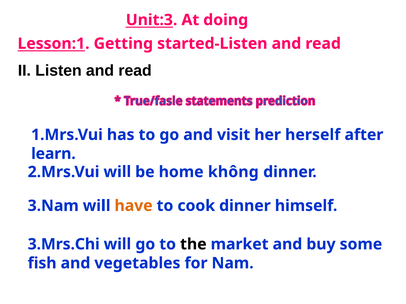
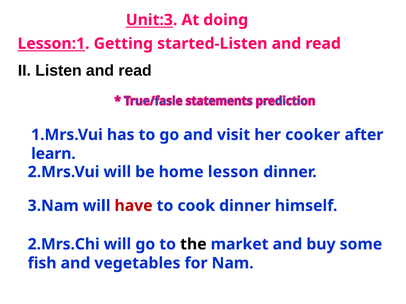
herself: herself -> cooker (313, 135)
không: không -> lesson (233, 172)
have colour: orange -> red (134, 206)
3.Mrs.Chi: 3.Mrs.Chi -> 2.Mrs.Chi (64, 245)
